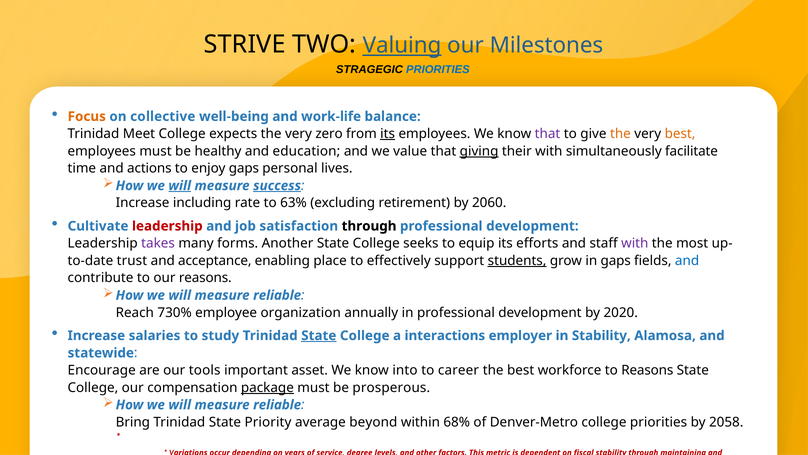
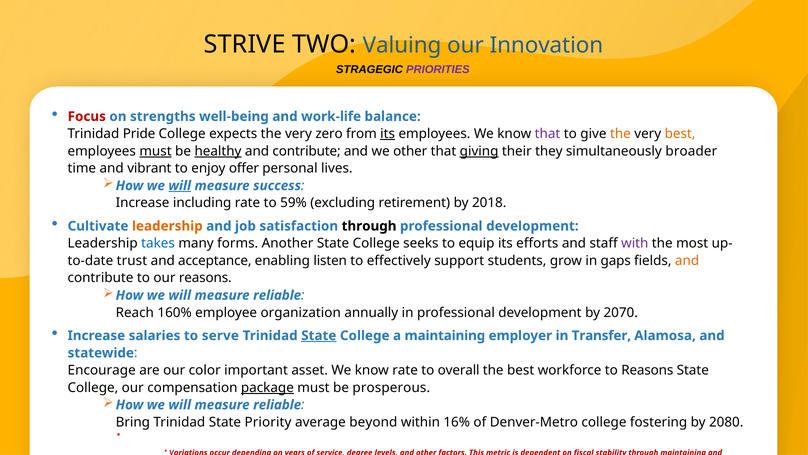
Valuing underline: present -> none (402, 45)
Milestones: Milestones -> Innovation (546, 45)
PRIORITIES colour: blue -> purple (438, 69)
Focus colour: orange -> red (87, 116)
collective: collective -> strengths (163, 116)
Meet: Meet -> Pride (139, 134)
must underline: none -> present (155, 151)
healthy underline: none -> present (218, 151)
education: education -> contribute (307, 151)
we value: value -> other (410, 151)
their with: with -> they (549, 151)
facilitate: facilitate -> broader (691, 151)
actions: actions -> vibrant (149, 168)
enjoy gaps: gaps -> offer (244, 168)
success underline: present -> none (277, 186)
63%: 63% -> 59% (293, 203)
2060: 2060 -> 2018 (489, 203)
leadership colour: red -> orange (167, 226)
takes colour: purple -> blue (158, 243)
place: place -> listen (330, 260)
students underline: present -> none (517, 260)
and colour: blue -> orange (687, 260)
730%: 730% -> 160% (175, 312)
2020: 2020 -> 2070 (621, 312)
study: study -> serve (220, 335)
a interactions: interactions -> maintaining (445, 335)
in Stability: Stability -> Transfer (601, 335)
tools: tools -> color (205, 370)
know into: into -> rate (405, 370)
career: career -> overall (459, 370)
68%: 68% -> 16% (457, 422)
college priorities: priorities -> fostering (659, 422)
2058: 2058 -> 2080 (726, 422)
